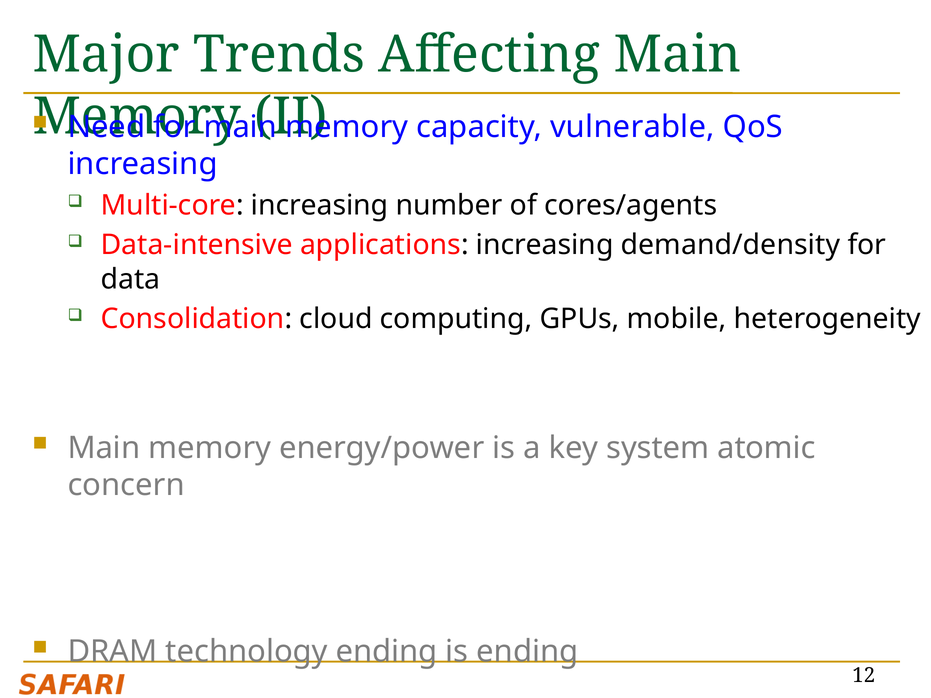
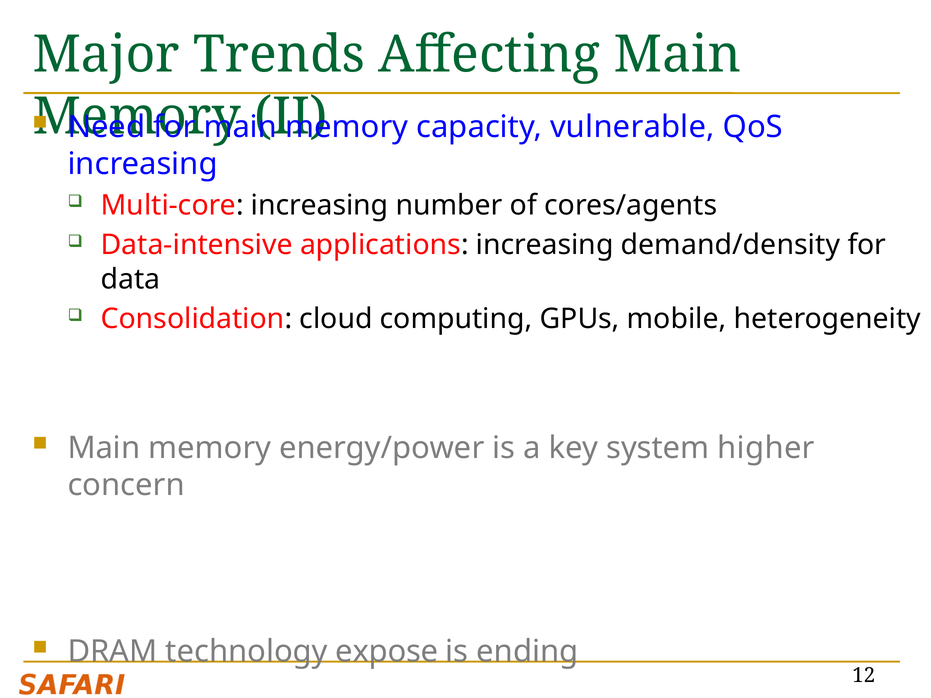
atomic: atomic -> higher (766, 448)
technology ending: ending -> expose (387, 652)
